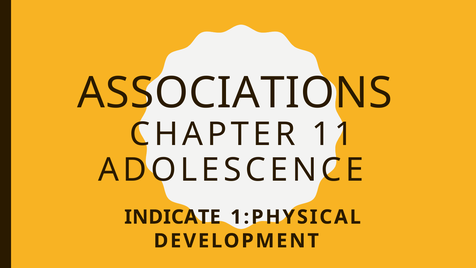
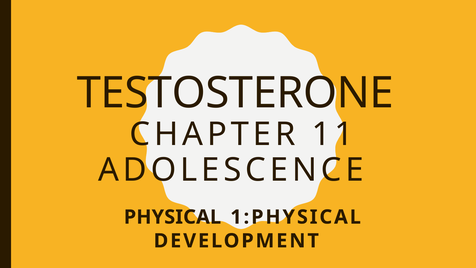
ASSOCIATIONS: ASSOCIATIONS -> TESTOSTERONE (235, 93)
INDICATE: INDICATE -> PHYSICAL (172, 217)
